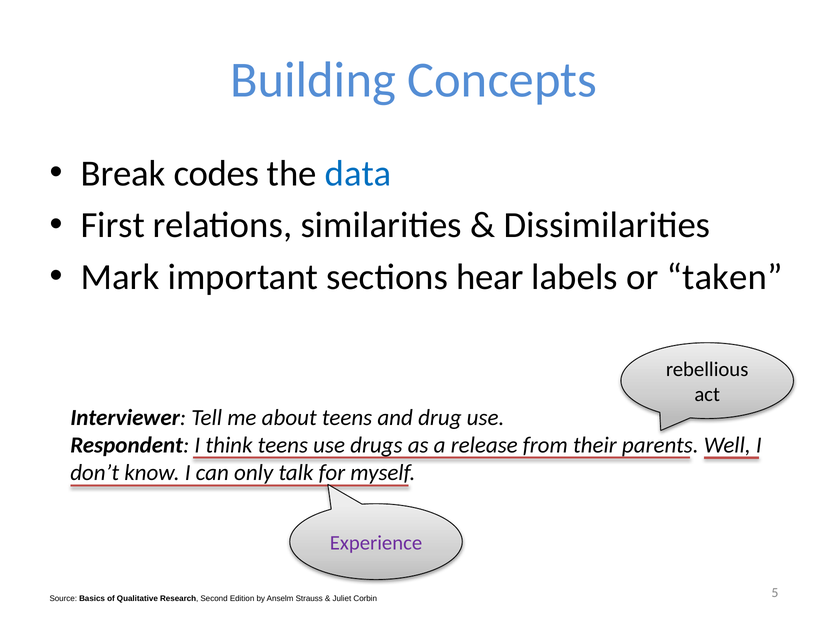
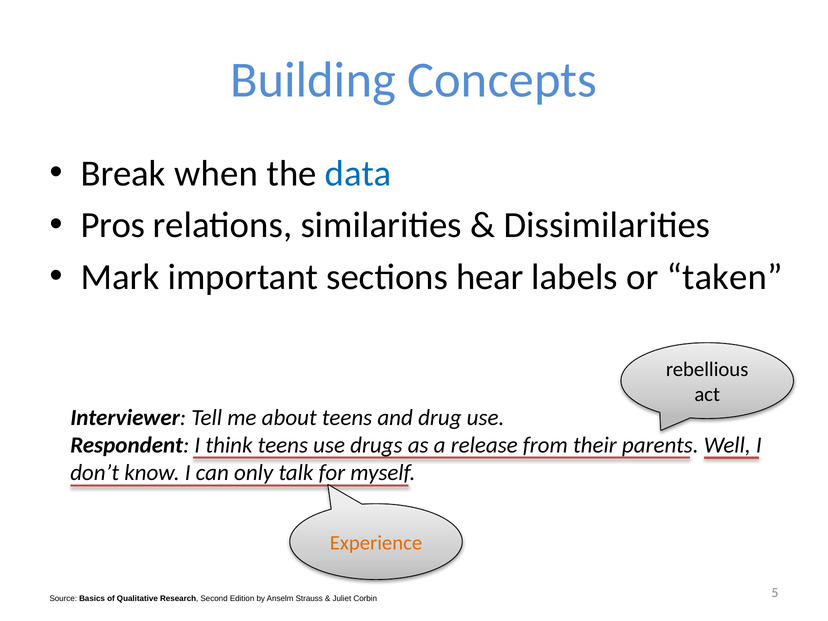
codes: codes -> when (216, 174)
First: First -> Pros (113, 225)
Experience colour: purple -> orange (376, 543)
